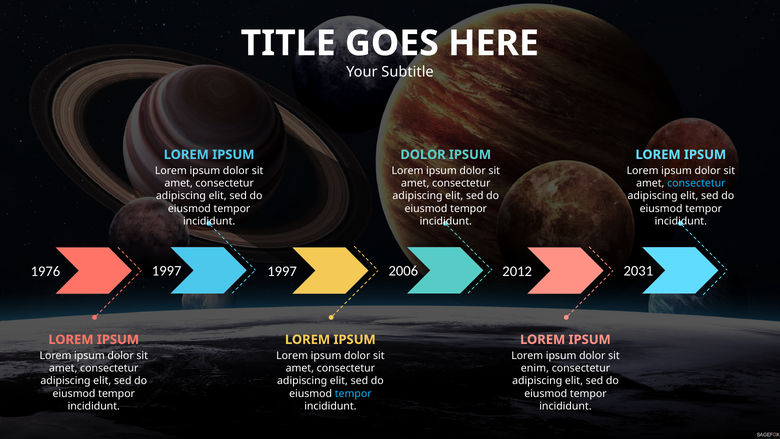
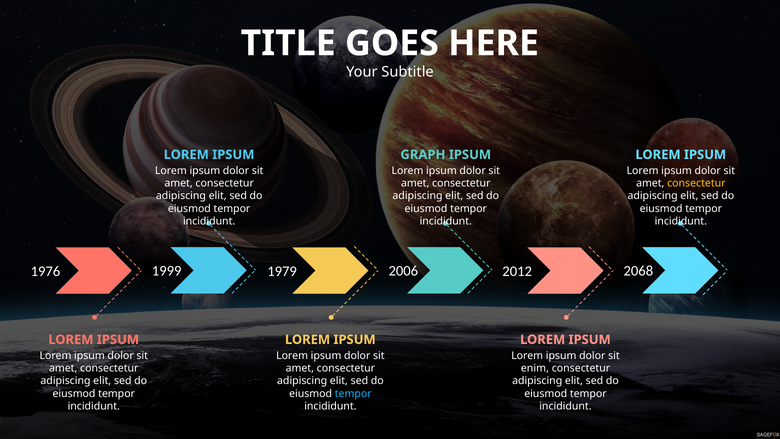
DOLOR: DOLOR -> GRAPH (423, 155)
consectetur colour: light blue -> yellow (696, 183)
1976 1997: 1997 -> 1999 (167, 271)
1997: 1997 -> 1979 (282, 271)
2031: 2031 -> 2068 (638, 271)
